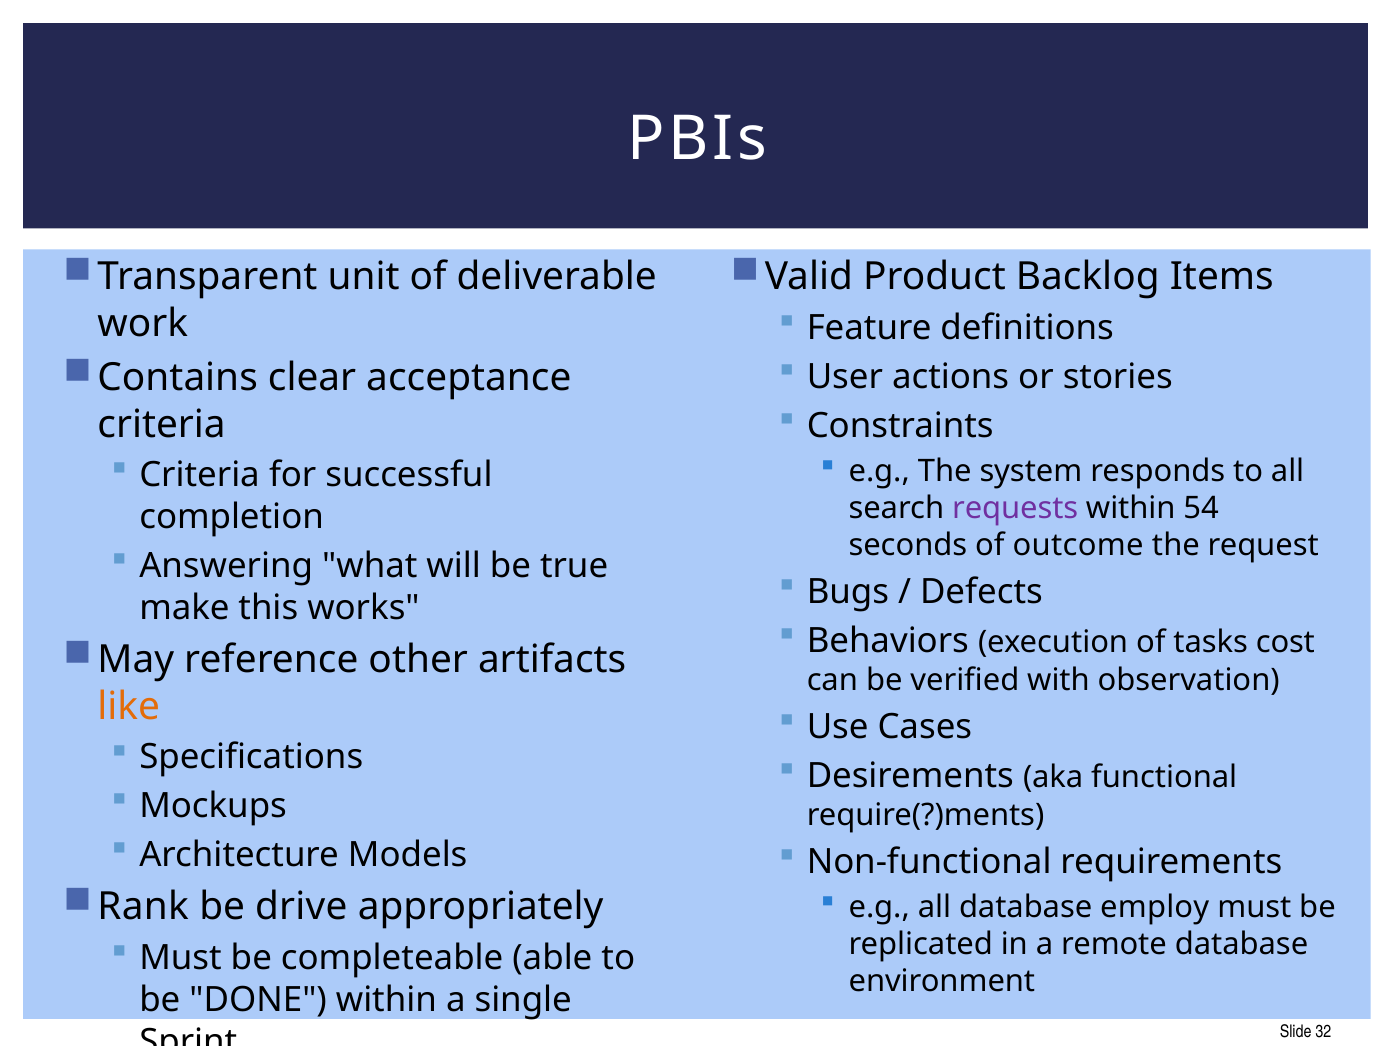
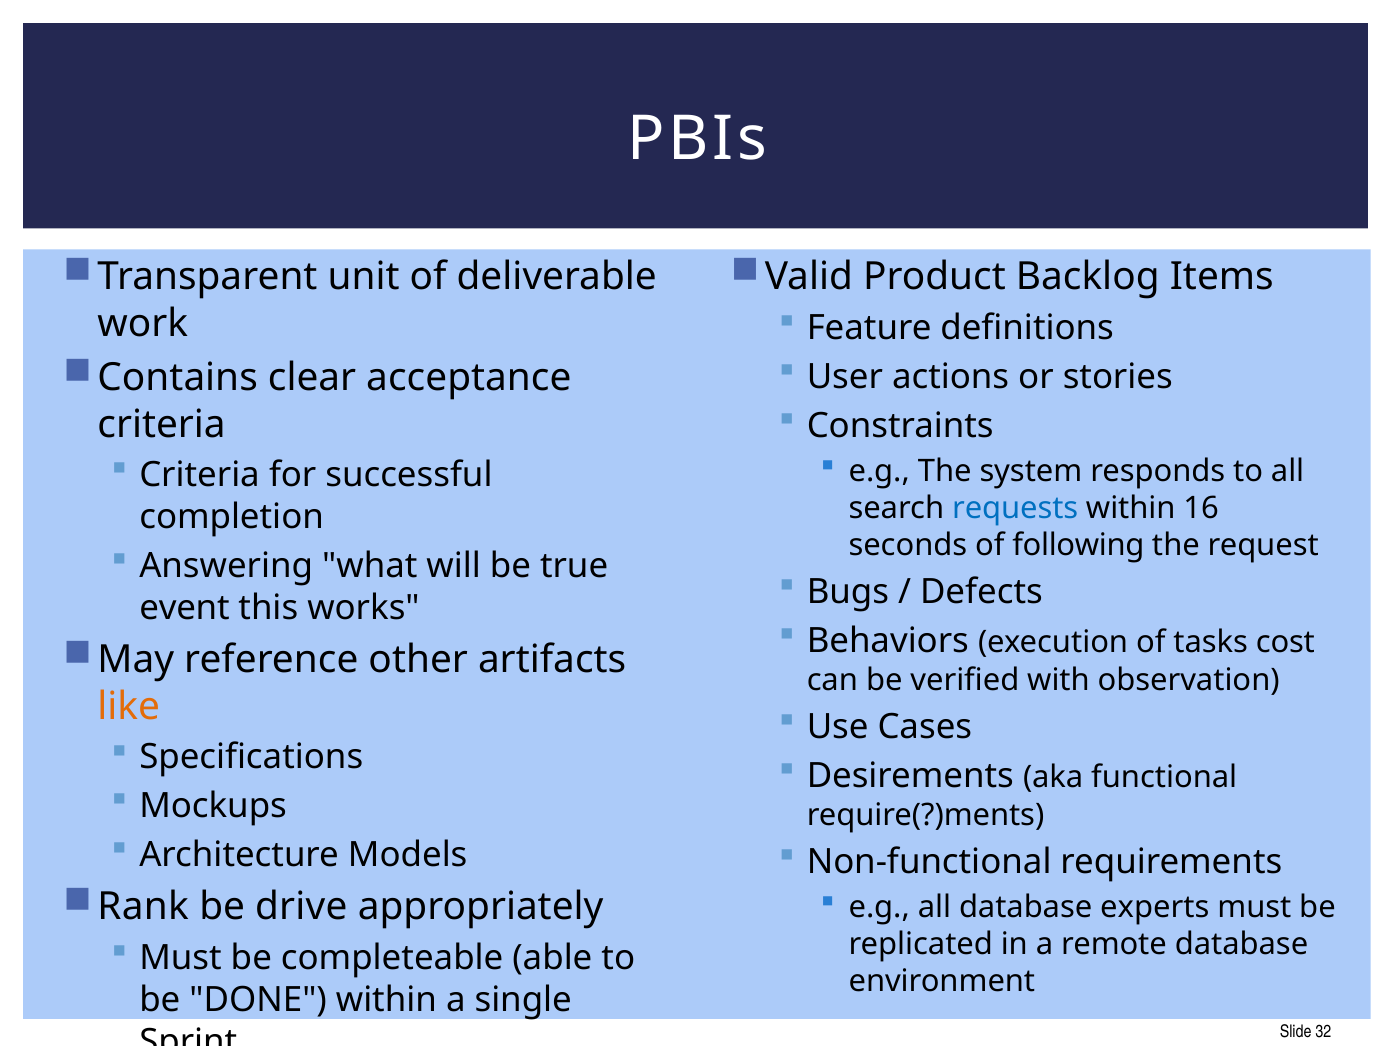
requests colour: purple -> blue (1015, 508)
54: 54 -> 16 (1201, 508)
outcome: outcome -> following (1078, 545)
make: make -> event (184, 608)
employ: employ -> experts (1155, 907)
